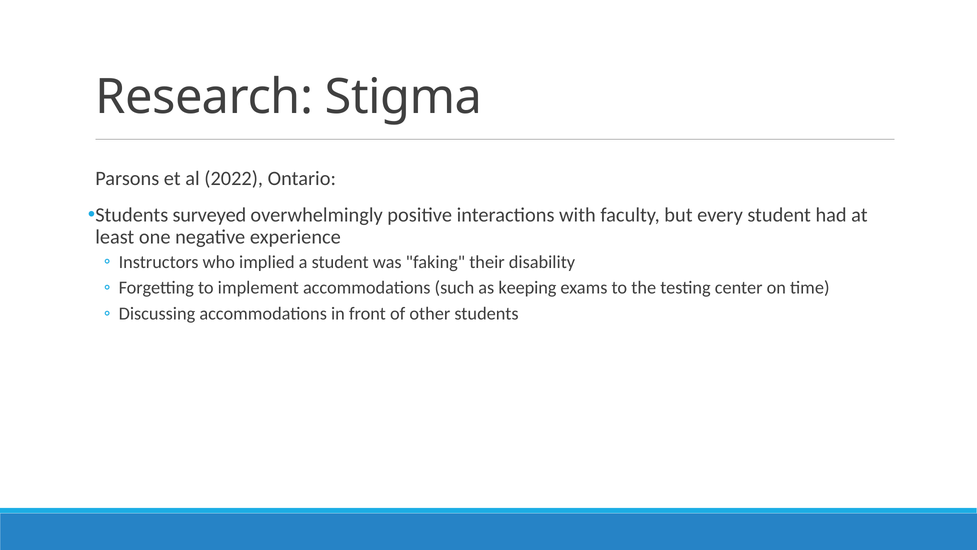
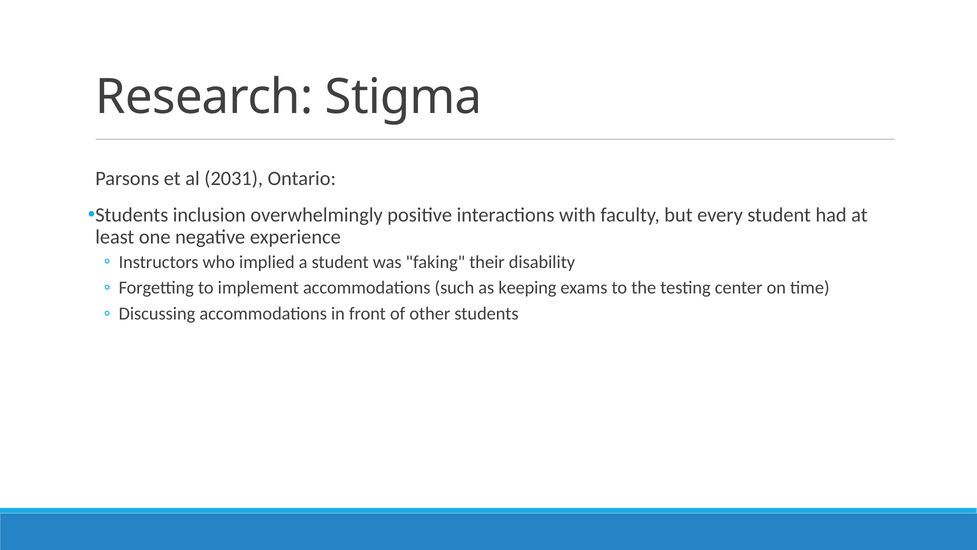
2022: 2022 -> 2031 (234, 179)
surveyed: surveyed -> inclusion (209, 215)
